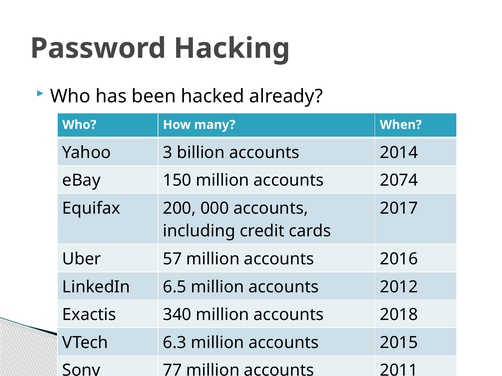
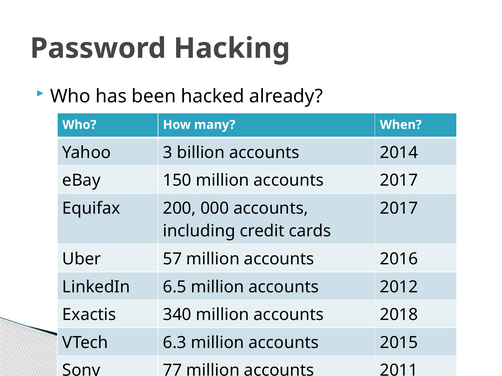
accounts 2074: 2074 -> 2017 (399, 181)
